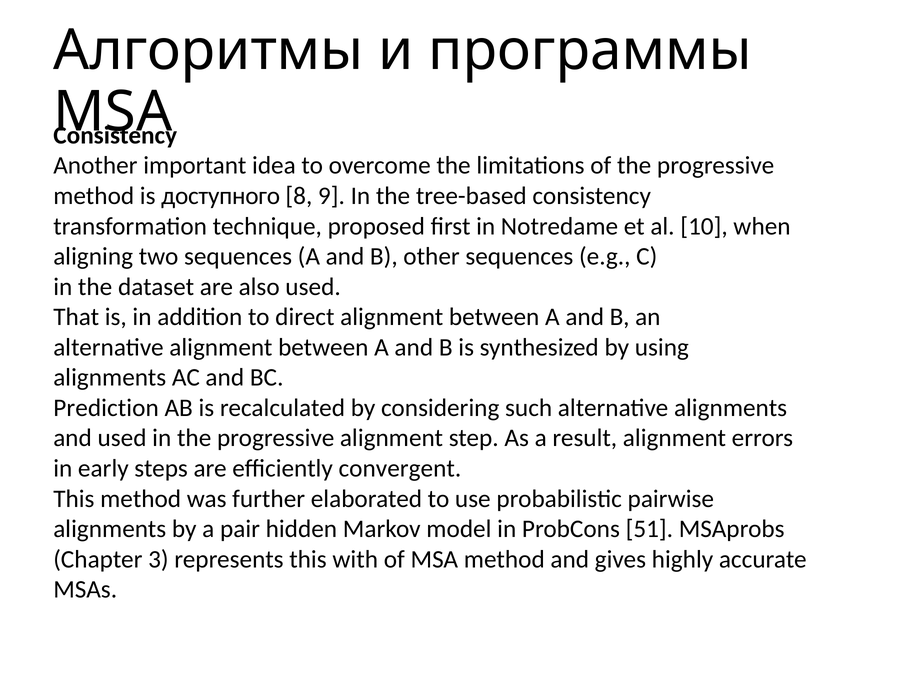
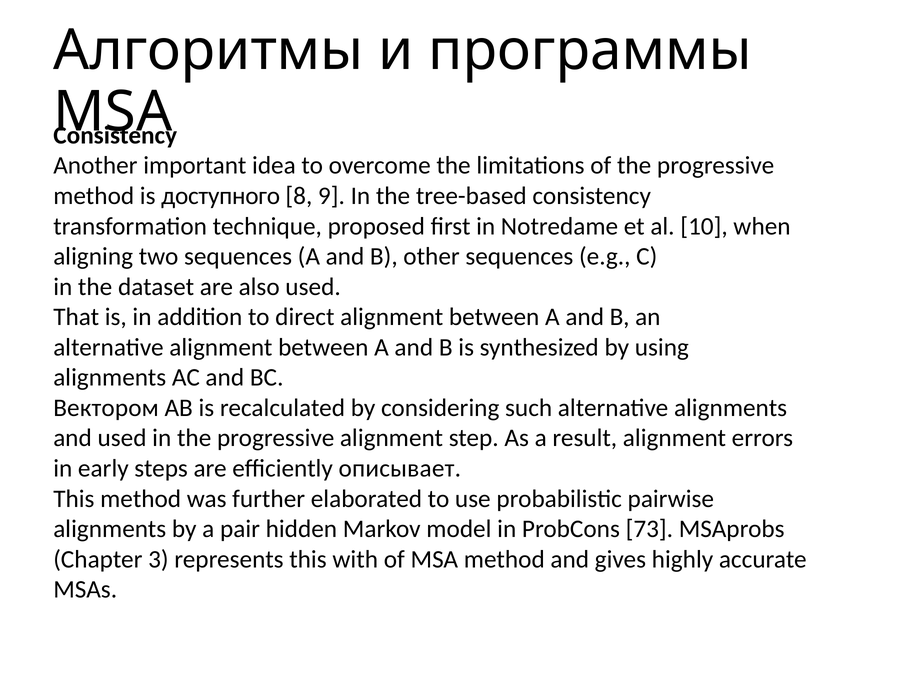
Prediction: Prediction -> Вектором (106, 408)
convergent: convergent -> описывает (400, 468)
51: 51 -> 73 (649, 529)
